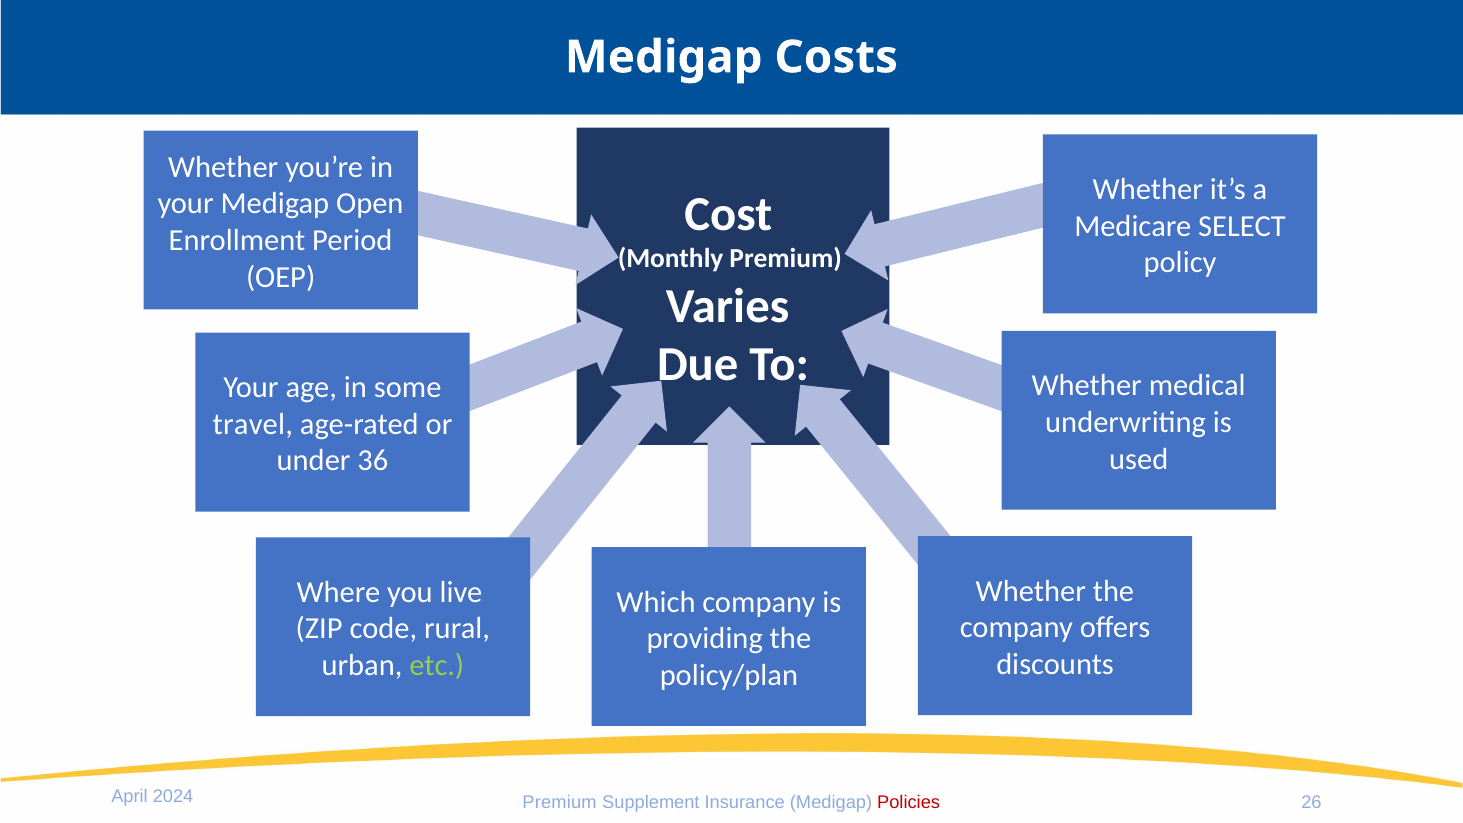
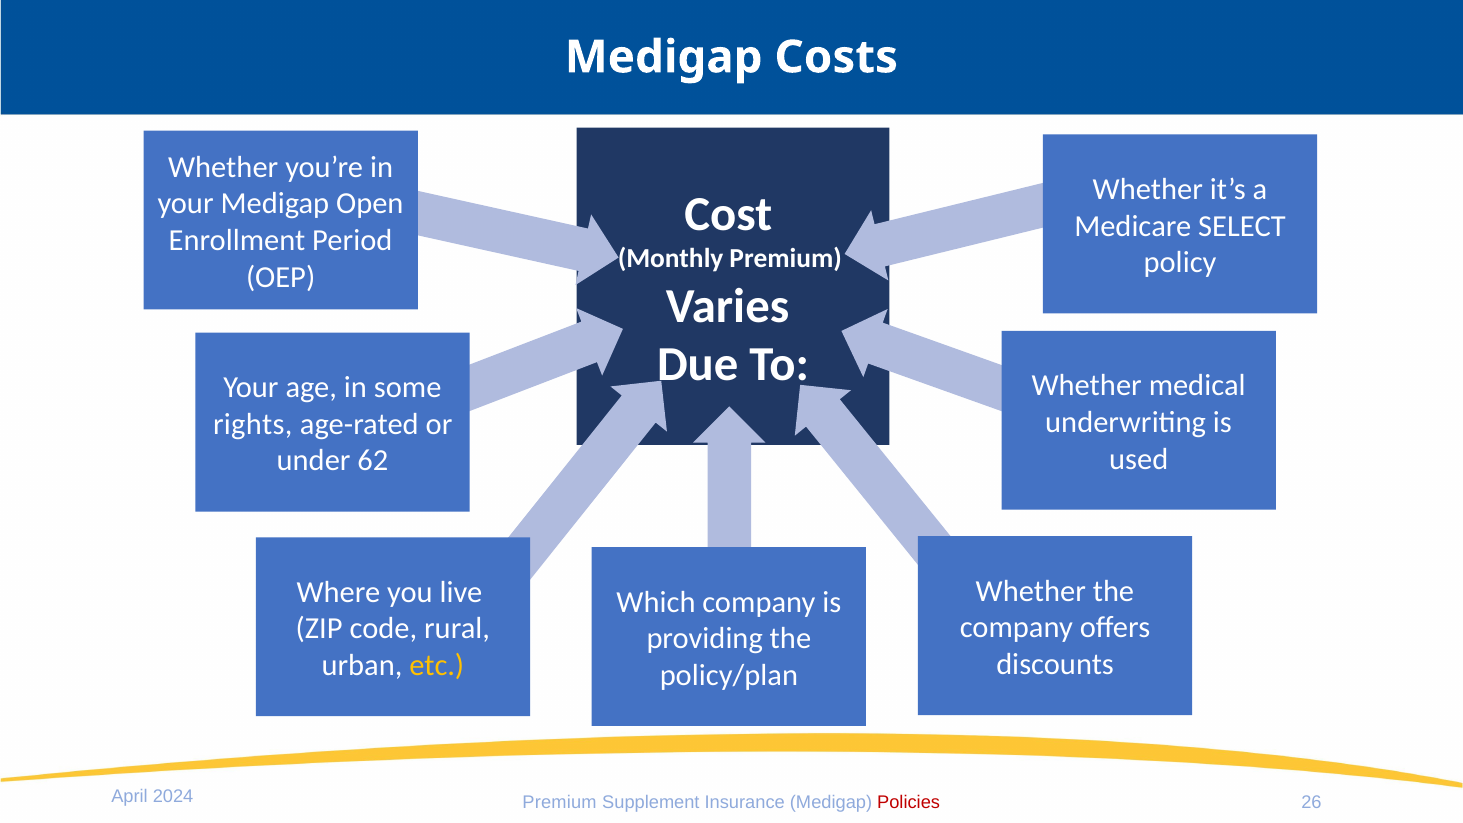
travel: travel -> rights (253, 424)
36: 36 -> 62 (373, 461)
etc colour: light green -> yellow (437, 665)
